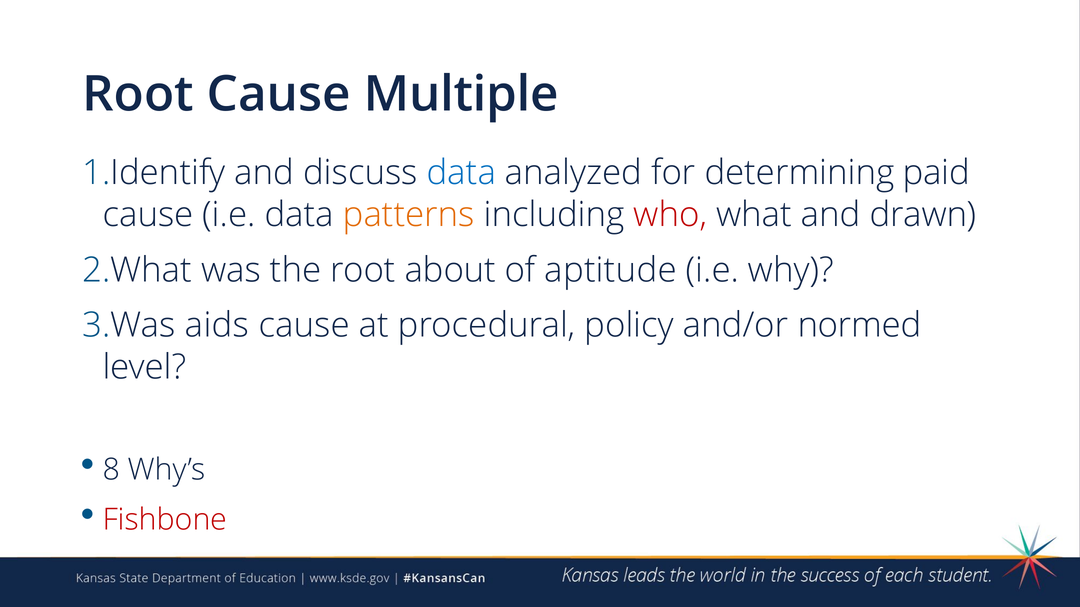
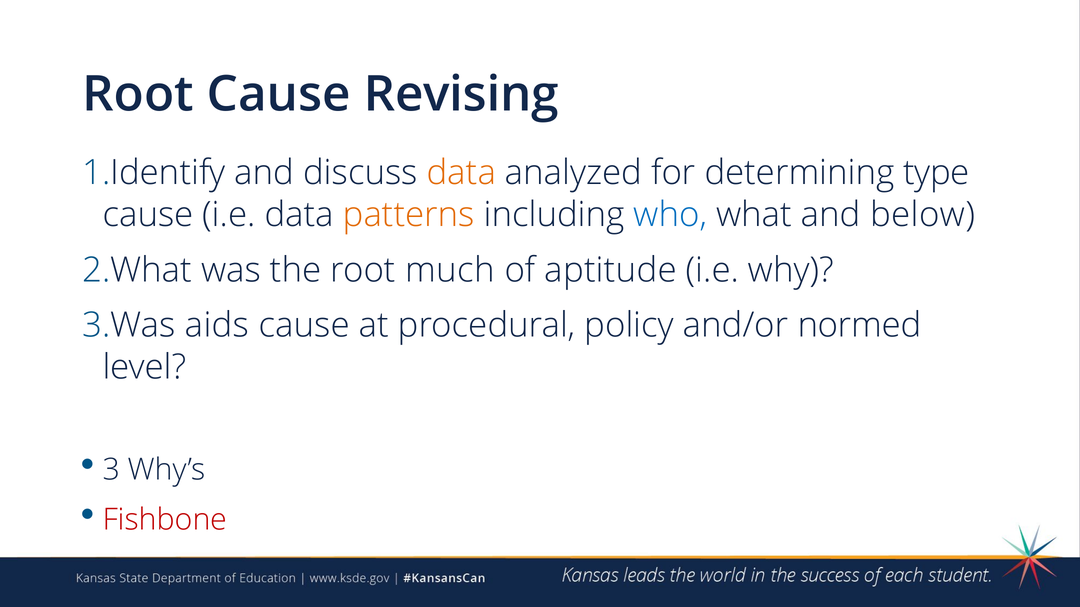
Multiple: Multiple -> Revising (461, 94)
data colour: blue -> orange (461, 173)
paid: paid -> type (936, 173)
who colour: red -> blue (670, 215)
drawn: drawn -> below (923, 215)
about: about -> much (450, 270)
8: 8 -> 3 (111, 470)
